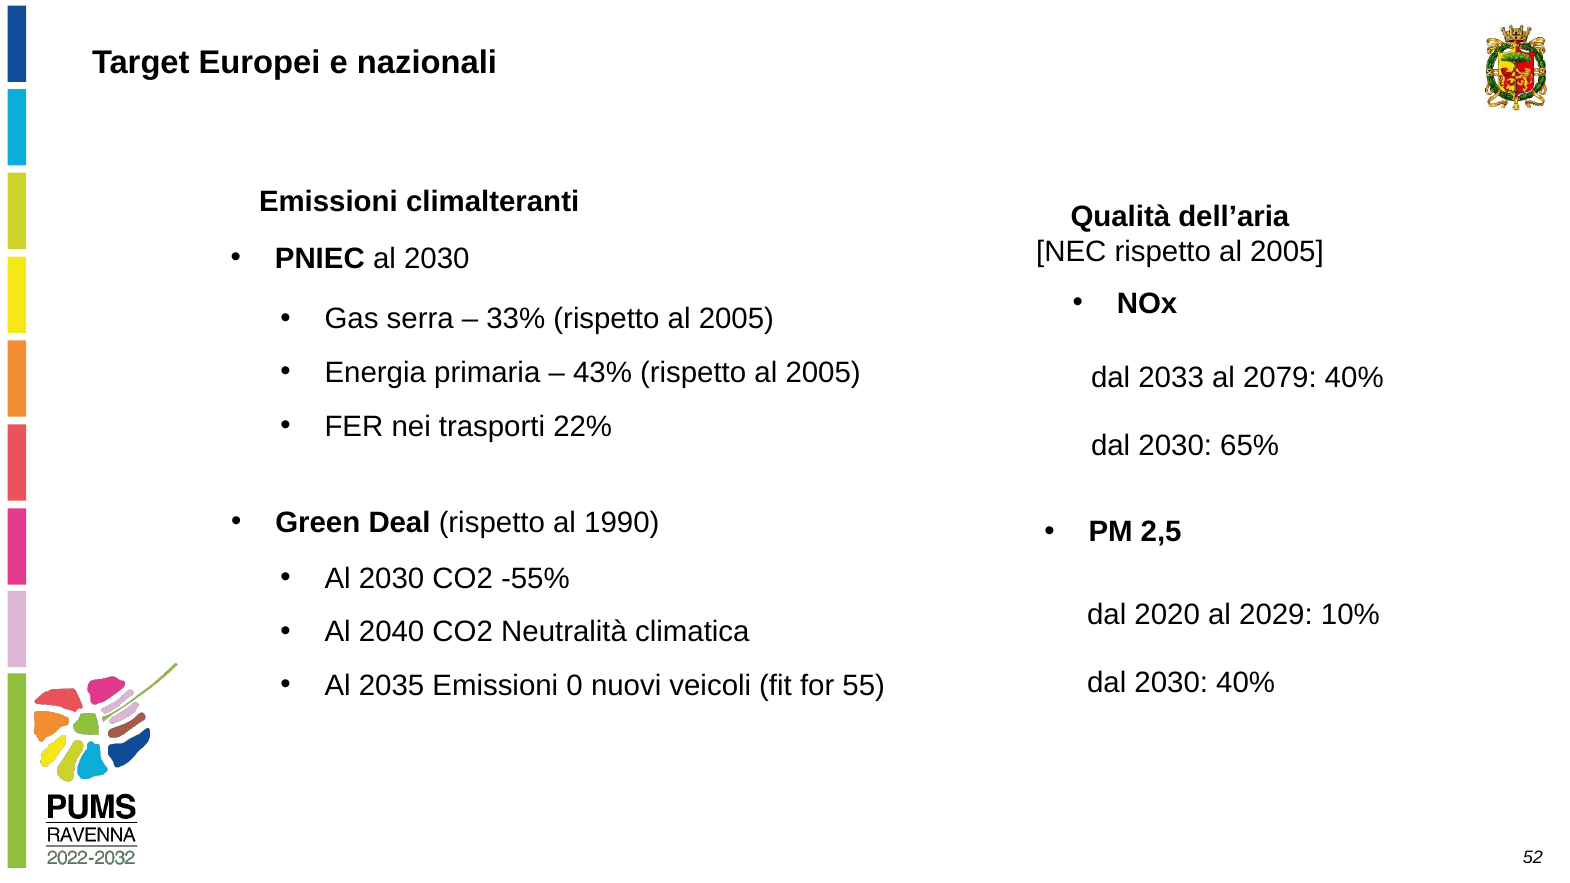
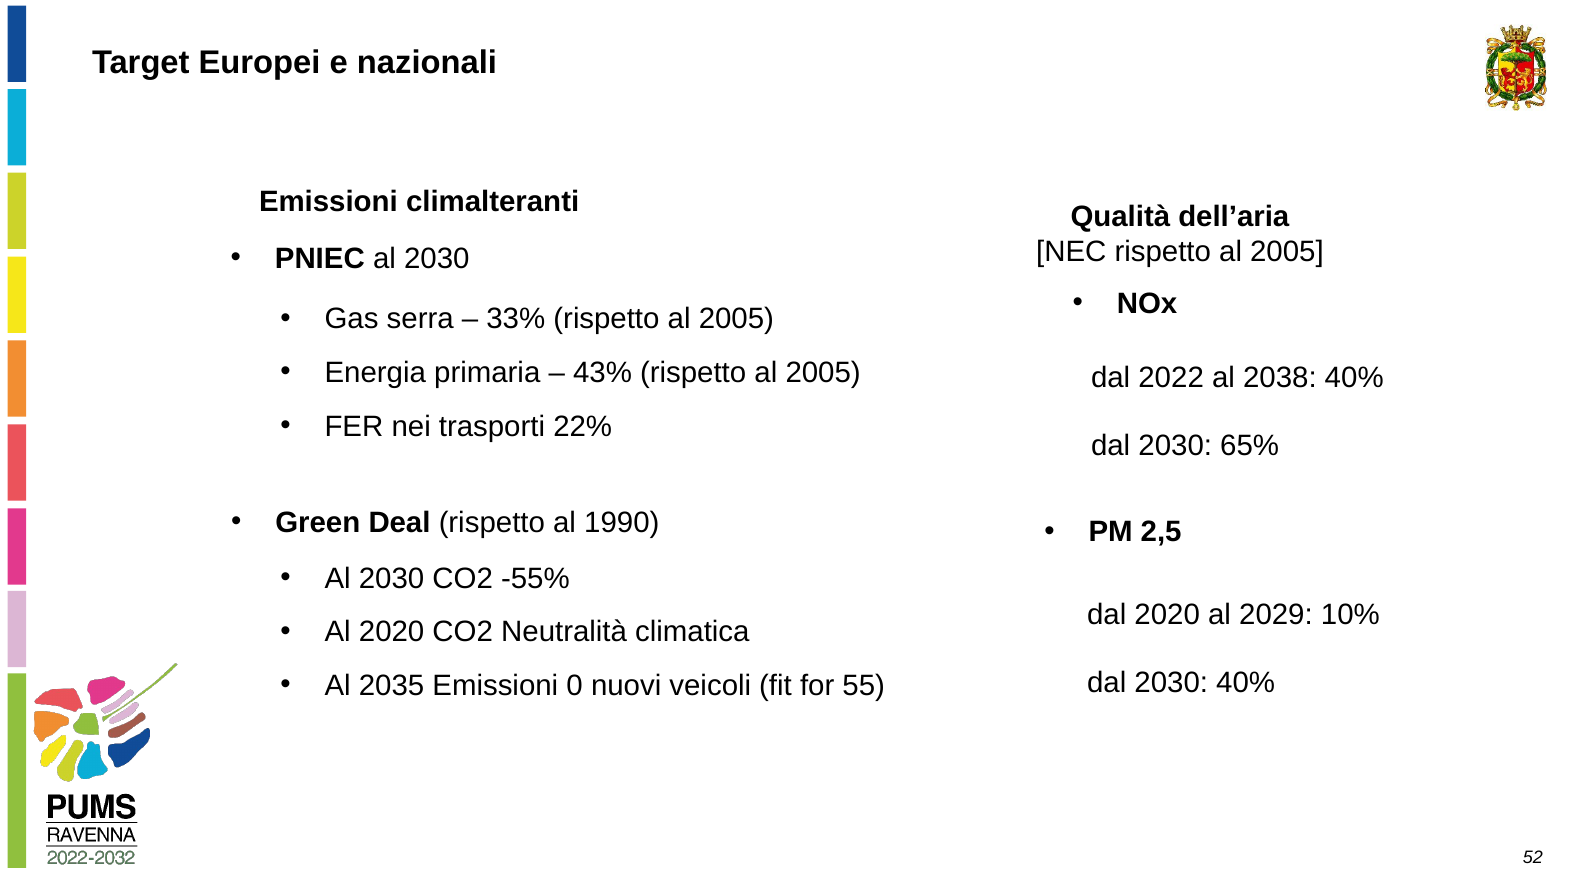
2033: 2033 -> 2022 (1171, 378)
2079: 2079 -> 2038 (1280, 378)
Al 2040: 2040 -> 2020 (392, 632)
